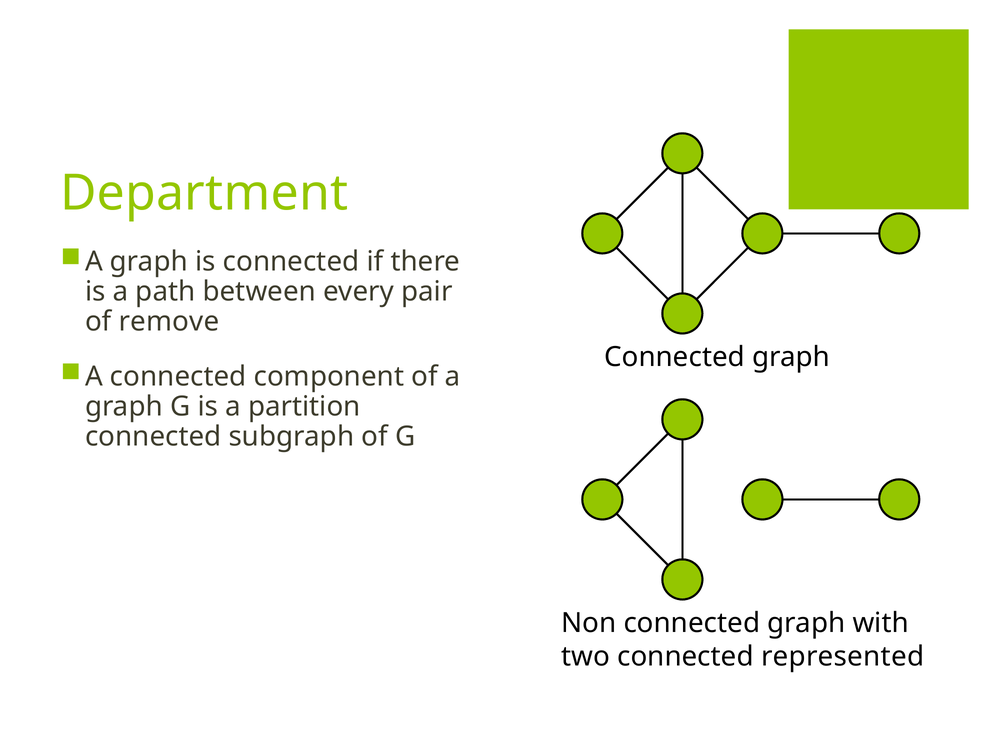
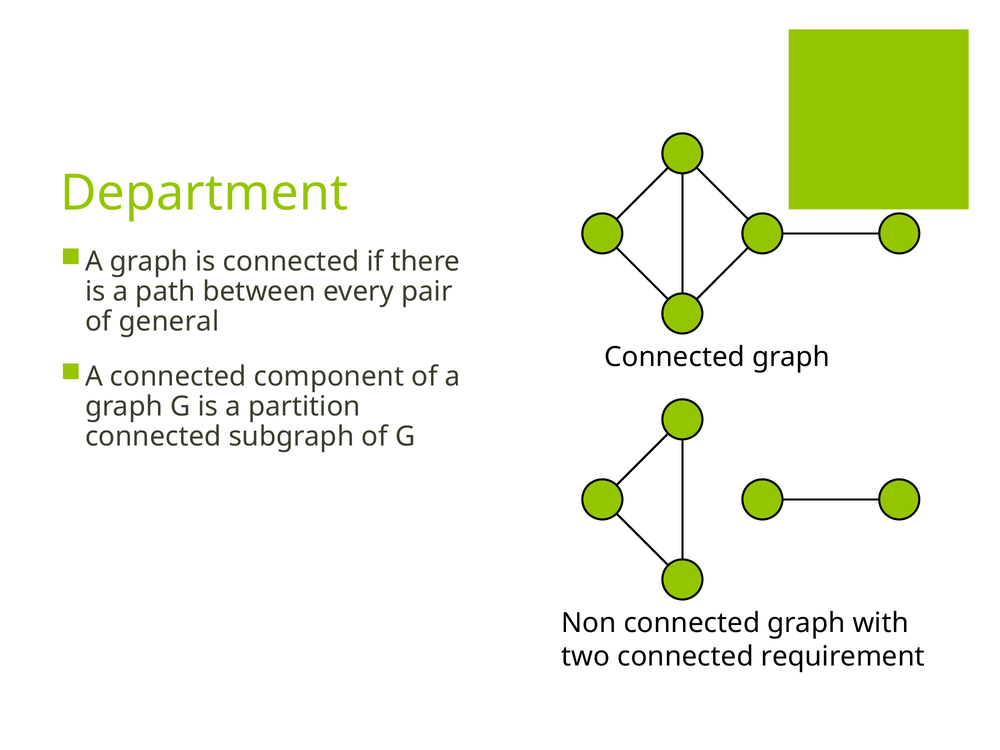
remove: remove -> general (169, 321)
represented: represented -> requirement (843, 656)
